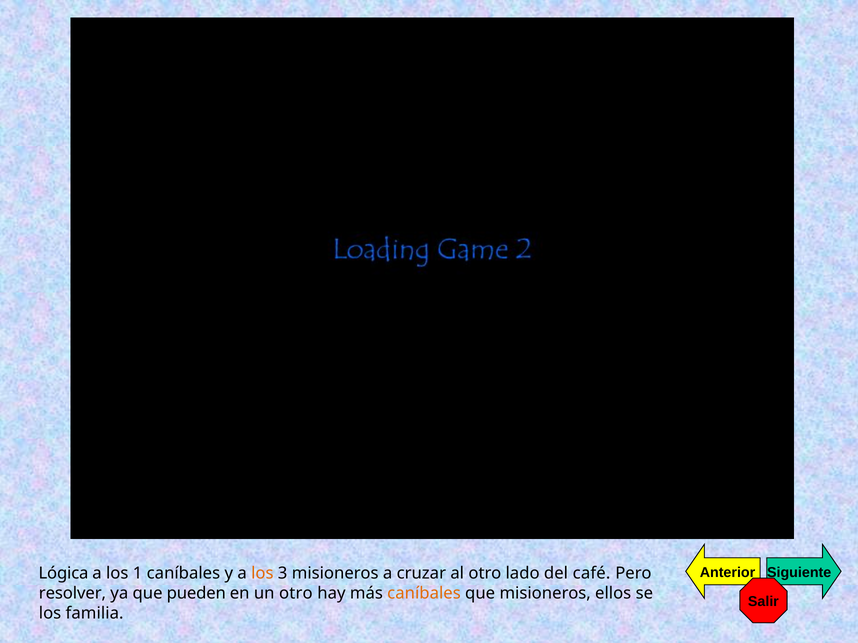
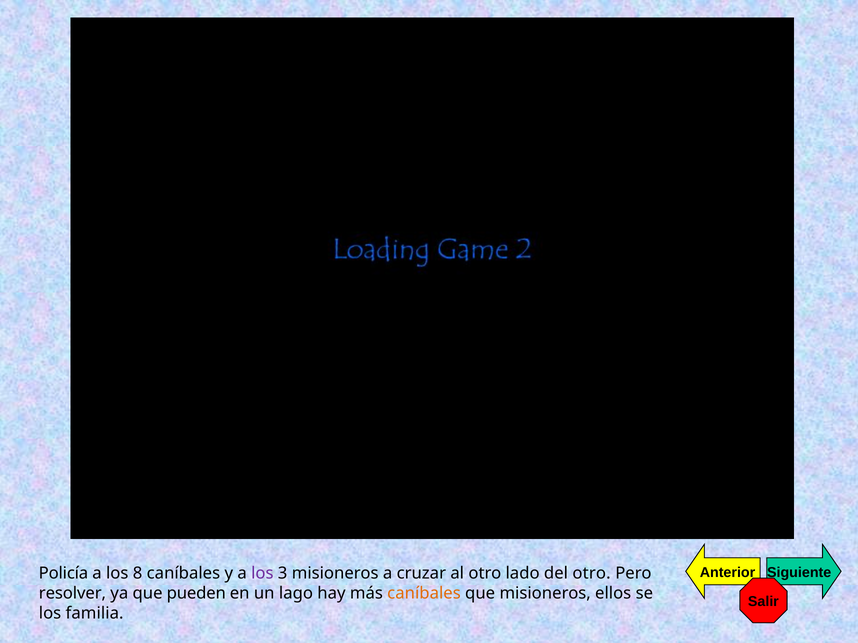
Lógica: Lógica -> Policía (63, 574)
1: 1 -> 8 (138, 574)
los colour: orange -> purple (262, 574)
del café: café -> otro (592, 574)
un otro: otro -> lago (296, 594)
